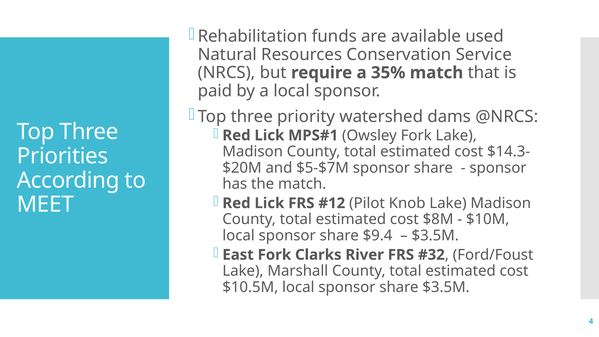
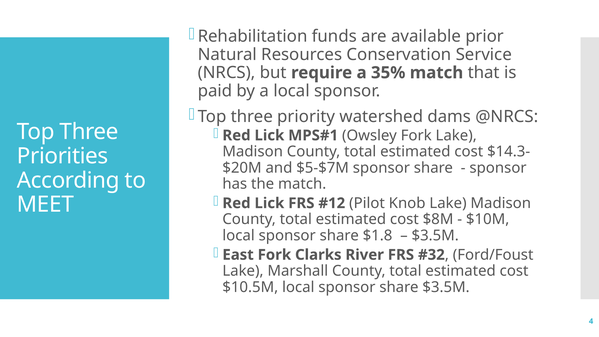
used: used -> prior (485, 36)
$9.4: $9.4 -> $1.8 (378, 235)
